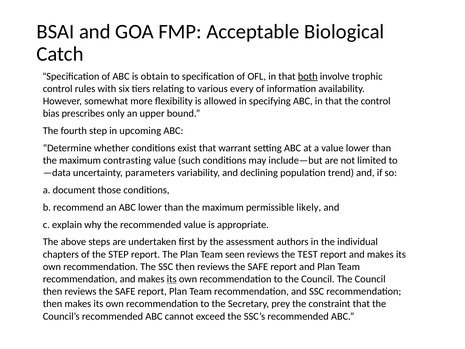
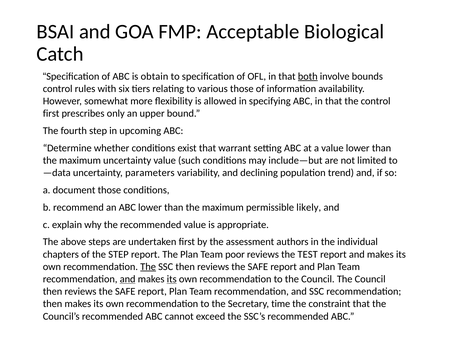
trophic: trophic -> bounds (367, 76)
various every: every -> those (242, 89)
bias: bias -> first (51, 113)
maximum contrasting: contrasting -> uncertainty (127, 160)
seen: seen -> poor (235, 254)
The underline: none -> present (148, 266)
and underline: none -> present (128, 279)
prey: prey -> time (281, 304)
